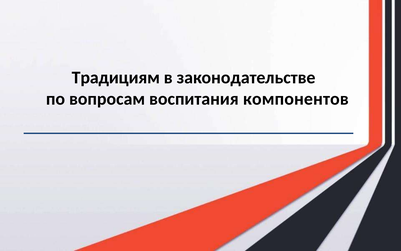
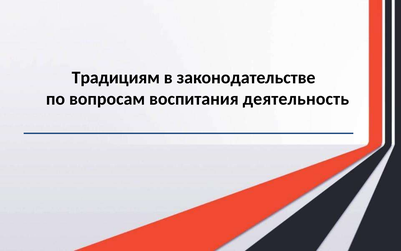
компонентов: компонентов -> деятельность (296, 99)
